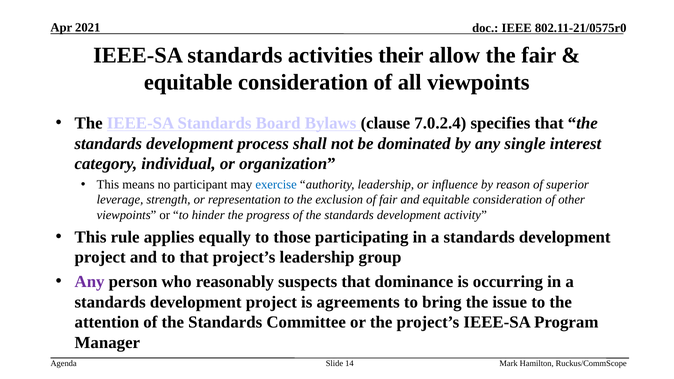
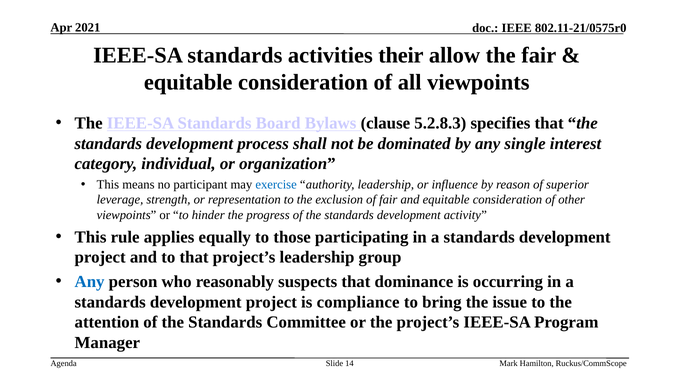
7.0.2.4: 7.0.2.4 -> 5.2.8.3 (440, 123)
Any colour: purple -> blue (90, 282)
agreements: agreements -> compliance (358, 302)
